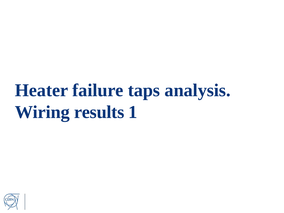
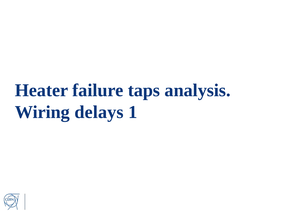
results: results -> delays (99, 112)
